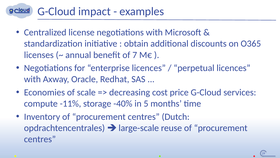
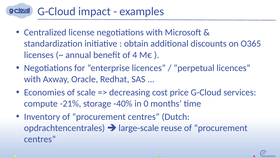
7: 7 -> 4 (135, 55)
-11%: -11% -> -21% (70, 103)
5: 5 -> 0 (146, 103)
